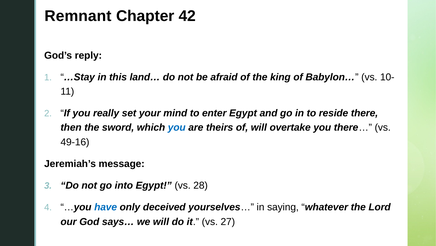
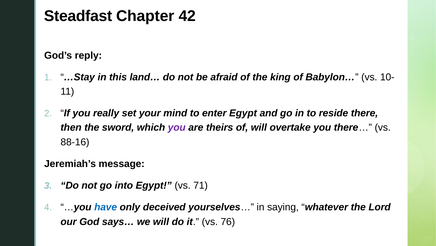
Remnant: Remnant -> Steadfast (78, 16)
you colour: blue -> purple (177, 127)
49-16: 49-16 -> 88-16 (75, 142)
28: 28 -> 71 (201, 185)
27: 27 -> 76 (228, 221)
